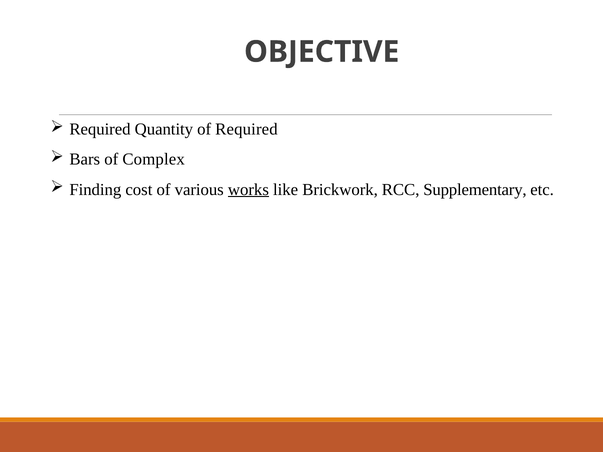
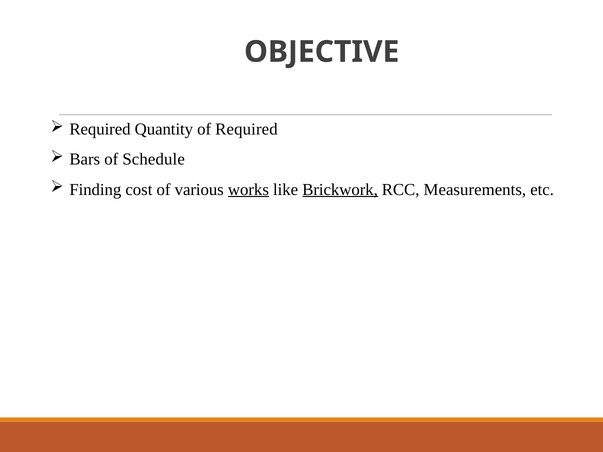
Complex: Complex -> Schedule (154, 159)
Brickwork underline: none -> present (340, 190)
Supplementary: Supplementary -> Measurements (475, 190)
